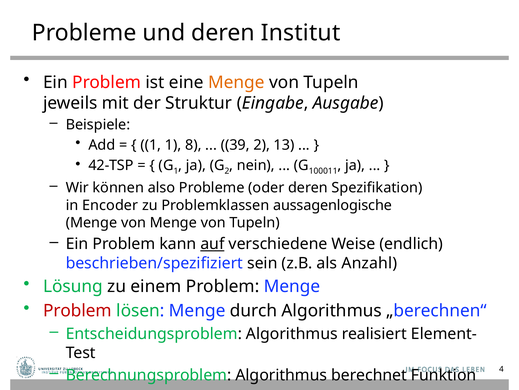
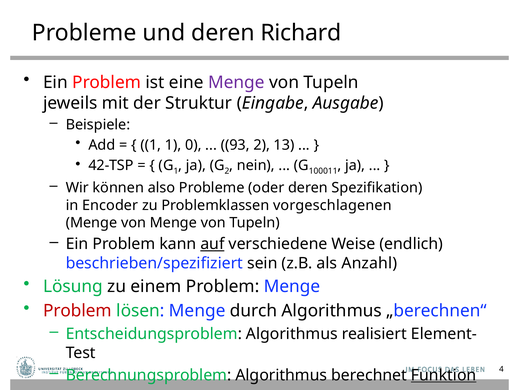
Institut: Institut -> Richard (301, 33)
Menge colour: orange -> purple (236, 82)
8: 8 -> 0 (193, 145)
39: 39 -> 93 (235, 145)
aussagenlogische: aussagenlogische -> vorgeschlagenen (332, 205)
Funktion underline: none -> present (444, 374)
